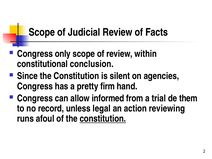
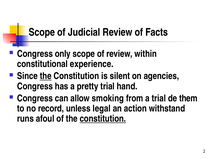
conclusion: conclusion -> experience (92, 64)
the underline: none -> present (46, 76)
pretty firm: firm -> trial (108, 86)
informed: informed -> smoking (108, 98)
reviewing: reviewing -> withstand (167, 108)
